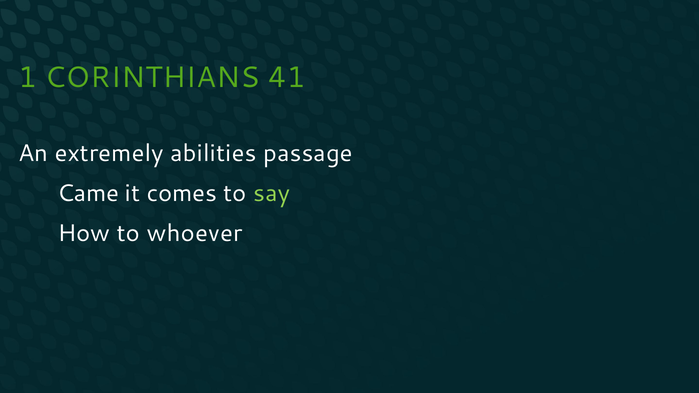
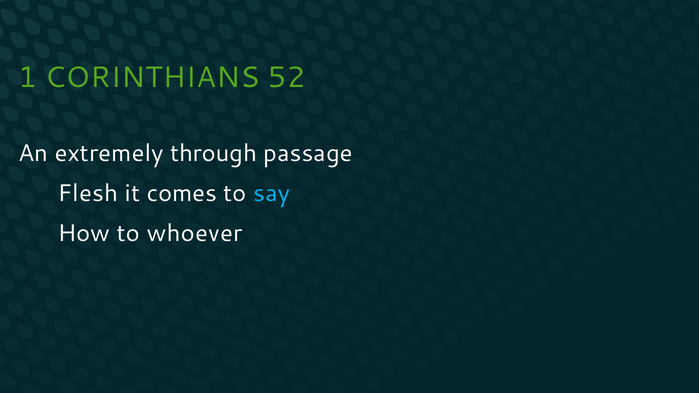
41: 41 -> 52 (287, 78)
abilities: abilities -> through (214, 153)
Came: Came -> Flesh (88, 194)
say colour: light green -> light blue (272, 194)
